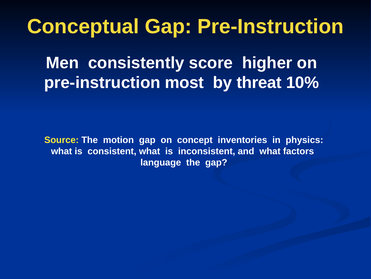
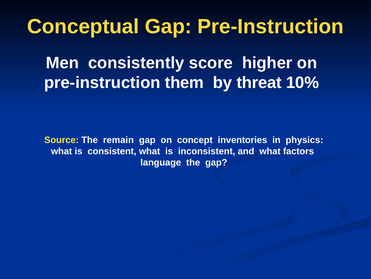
most: most -> them (184, 83)
motion: motion -> remain (118, 140)
